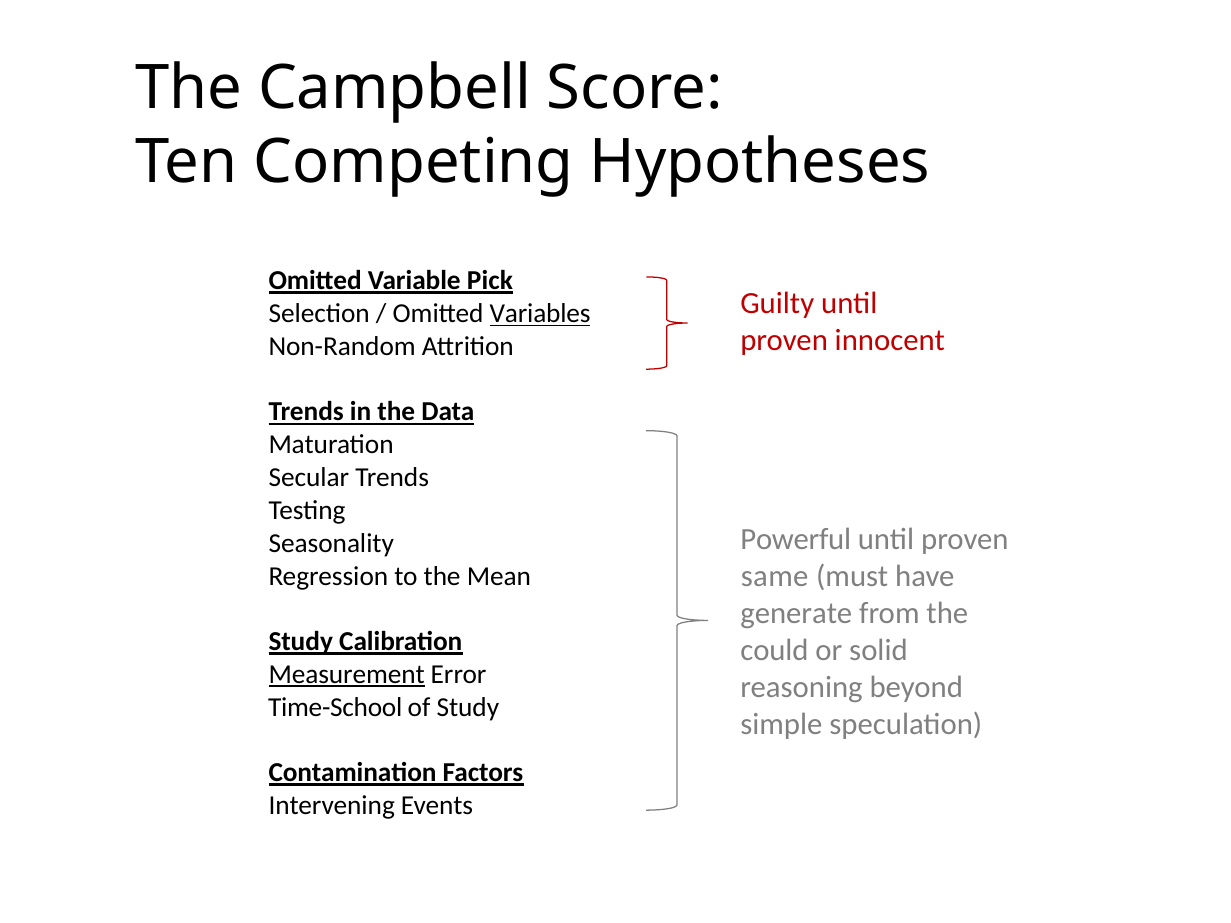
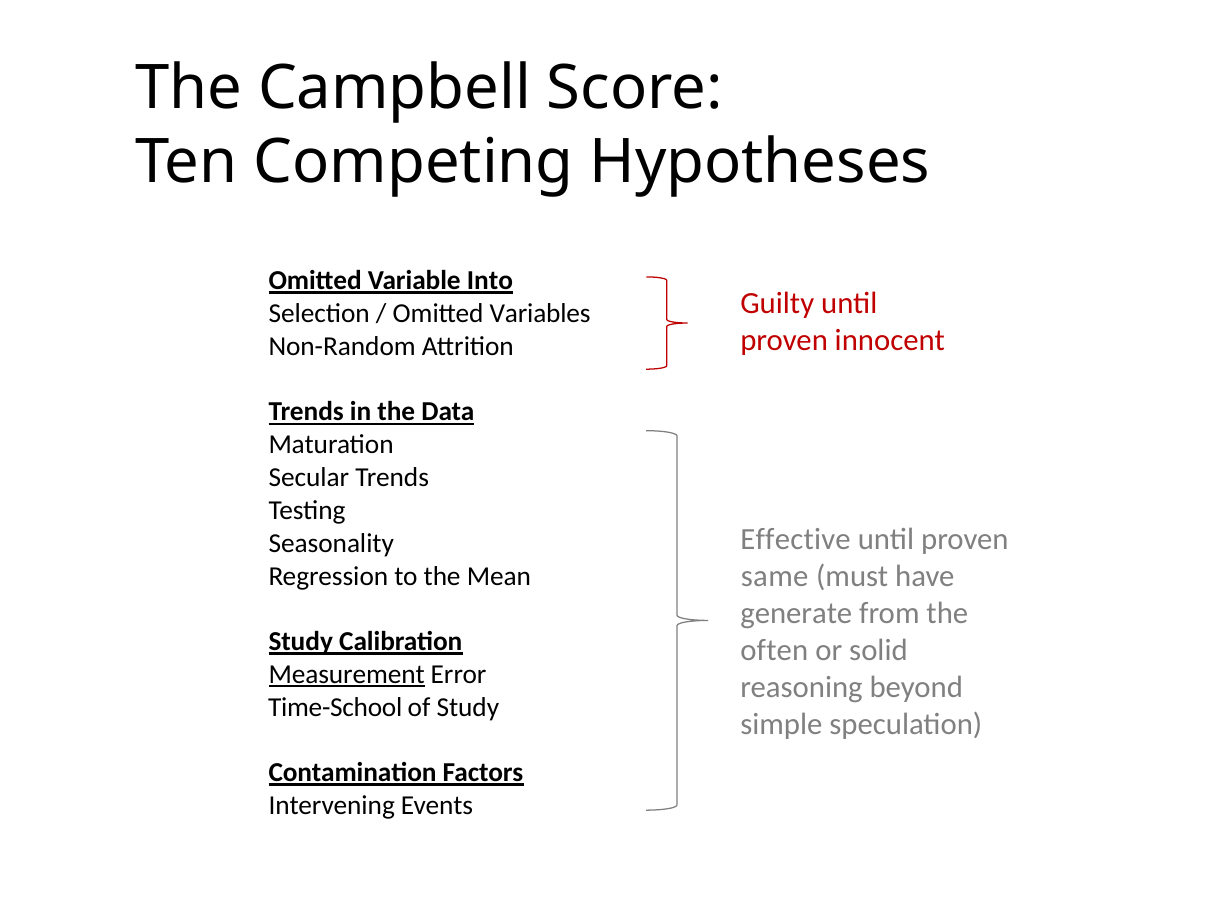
Pick: Pick -> Into (490, 281)
Variables underline: present -> none (540, 314)
Powerful: Powerful -> Effective (796, 540)
could: could -> often (774, 650)
